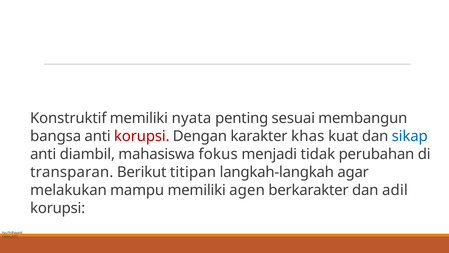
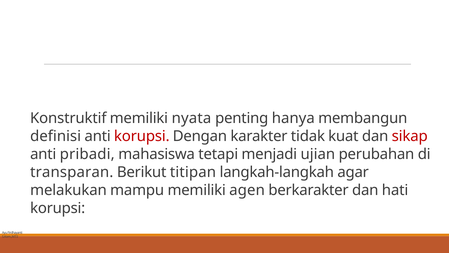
sesuai: sesuai -> hanya (293, 118)
bangsa: bangsa -> definisi (56, 136)
khas: khas -> tidak (308, 136)
sikap colour: blue -> red (410, 136)
diambil: diambil -> pribadi (87, 154)
fokus: fokus -> tetapi (218, 154)
tidak: tidak -> ujian (318, 154)
adil: adil -> hati (395, 190)
